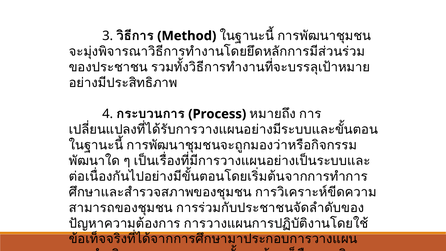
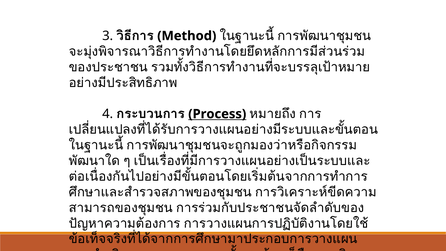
Process underline: none -> present (217, 114)
